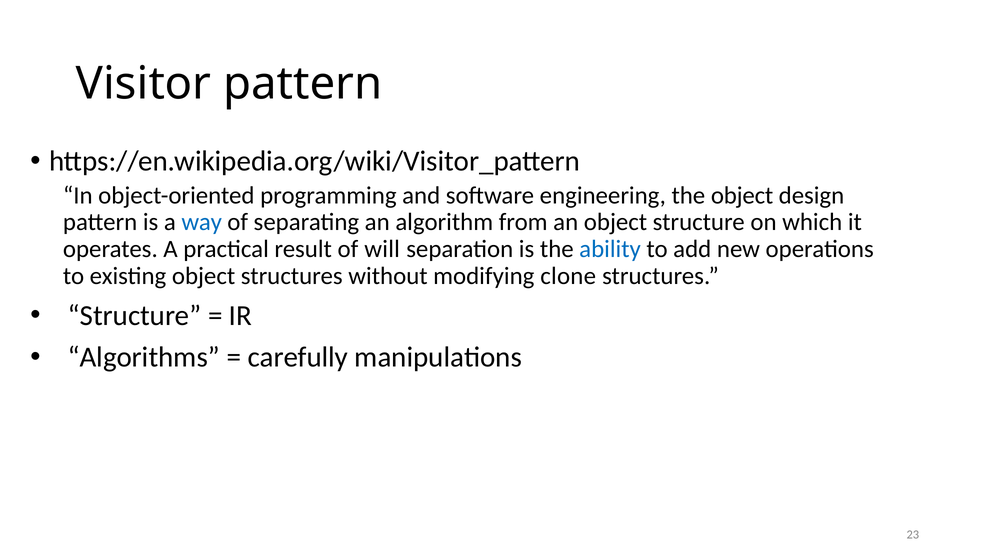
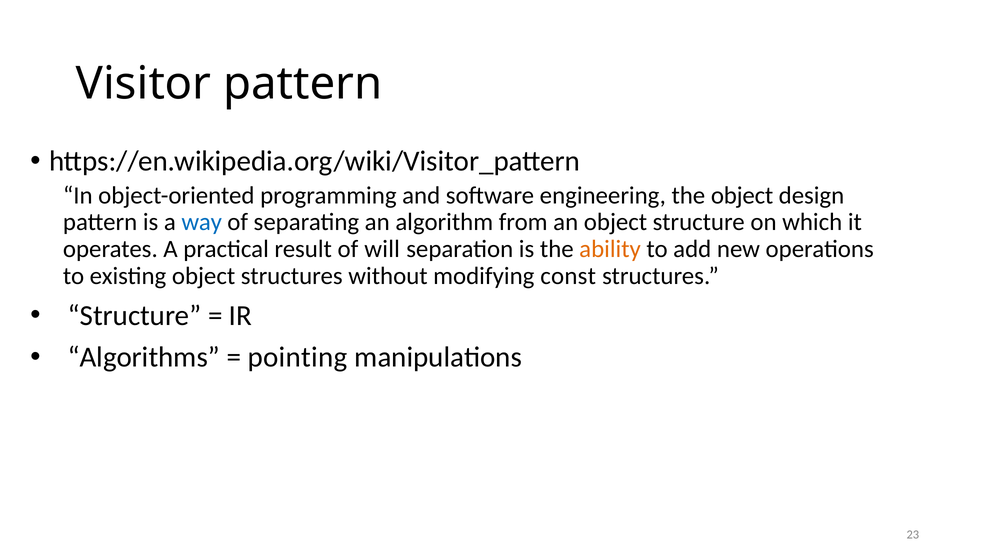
ability colour: blue -> orange (610, 249)
clone: clone -> const (568, 276)
carefully: carefully -> pointing (298, 357)
